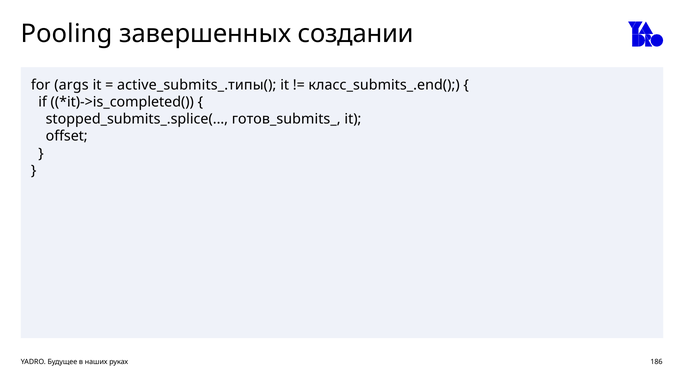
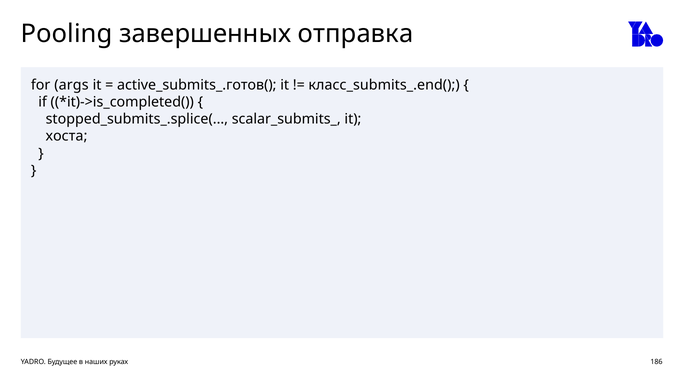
создании: создании -> отправка (356, 34)
active_submits_.типы(: active_submits_.типы( -> active_submits_.готов( (197, 85)
готов_submits_: готов_submits_ -> scalar_submits_ (286, 119)
offset: offset -> хоста (67, 136)
